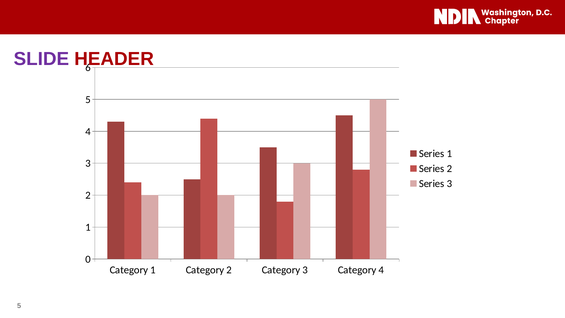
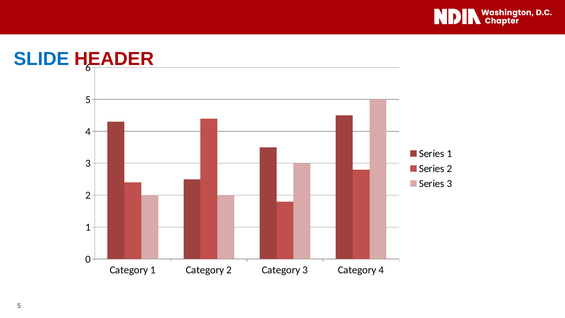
SLIDE colour: purple -> blue (41, 59)
